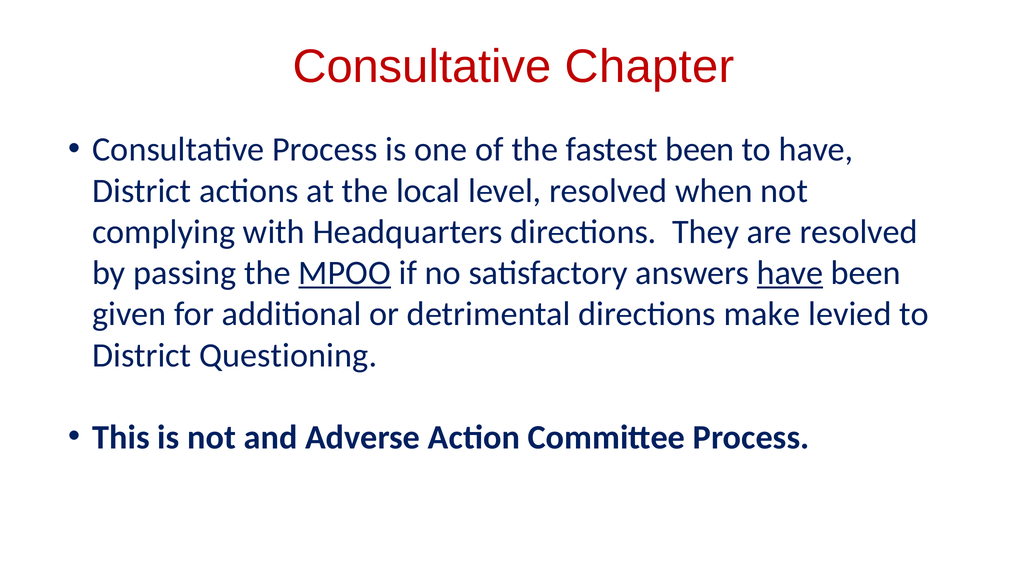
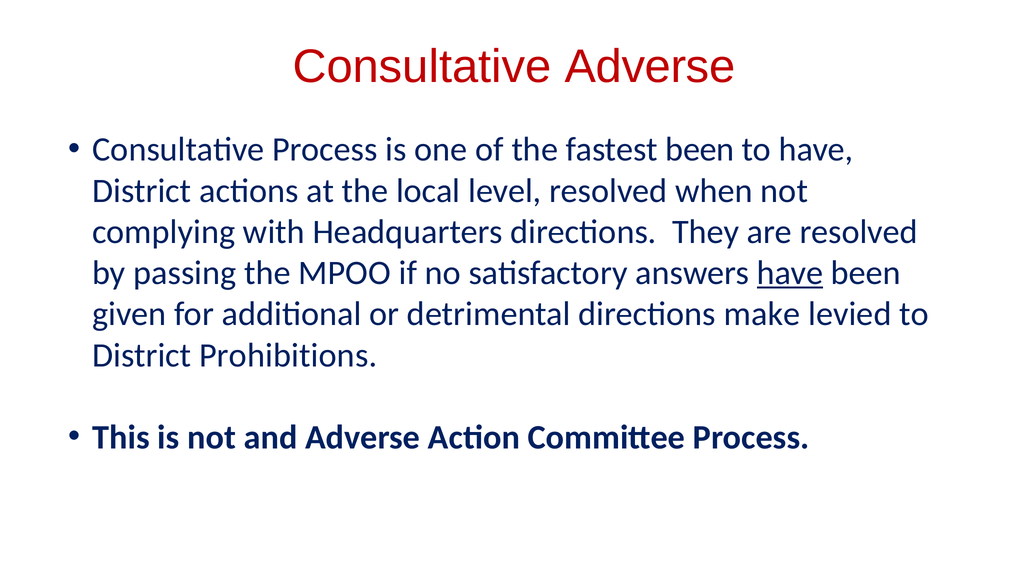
Consultative Chapter: Chapter -> Adverse (650, 67)
MPOO underline: present -> none (345, 273)
Questioning: Questioning -> Prohibitions (288, 355)
